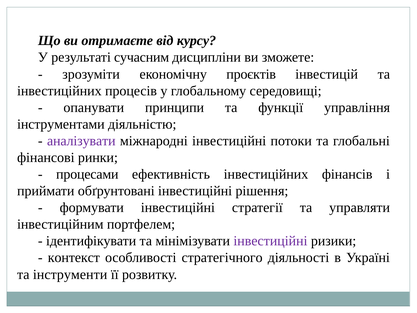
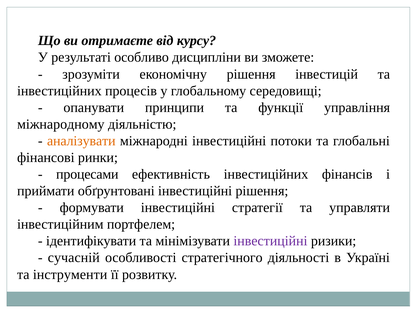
сучасним: сучасним -> особливо (142, 57)
економічну проєктів: проєктів -> рішення (251, 74)
інструментами: інструментами -> міжнародному (61, 124)
аналізувати colour: purple -> orange (81, 141)
контекст: контекст -> сучасній (74, 258)
